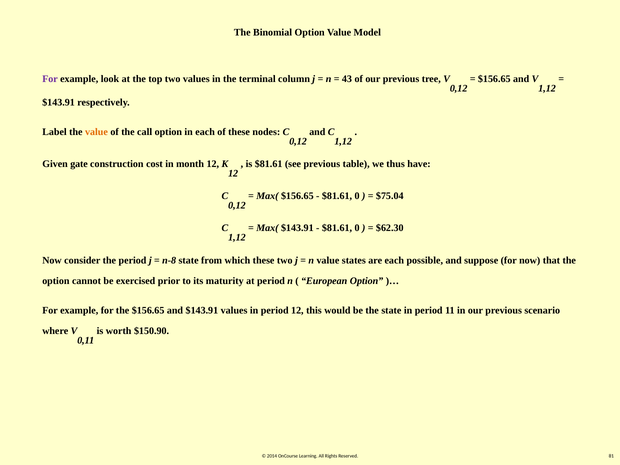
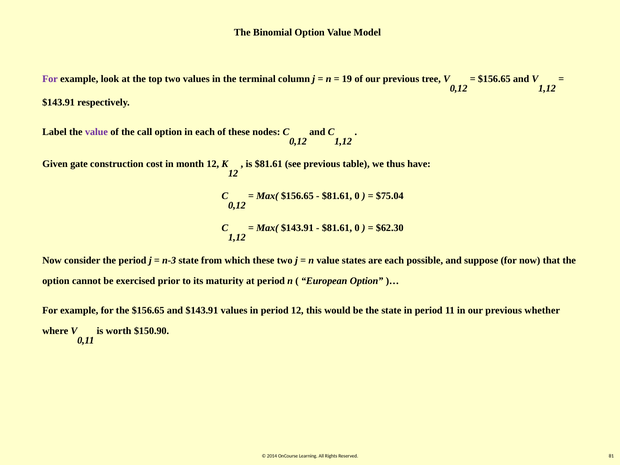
43: 43 -> 19 (347, 79)
value colour: orange -> purple (96, 132)
n-8: n-8 -> n-3 (169, 260)
scenario: scenario -> whether (542, 310)
